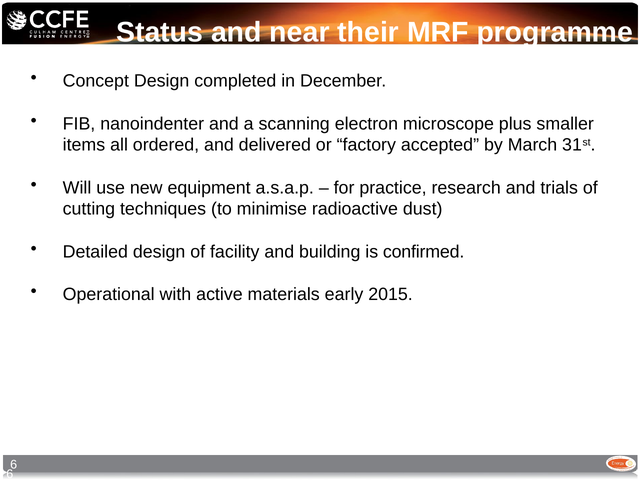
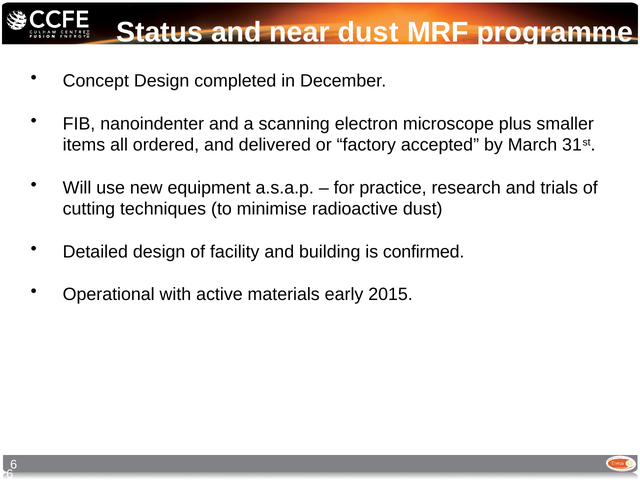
near their: their -> dust (368, 32)
